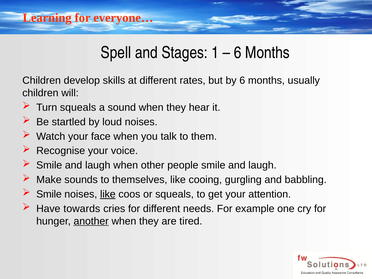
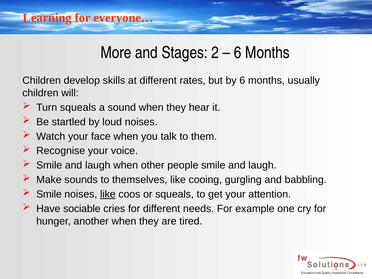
Spell: Spell -> More (116, 53)
1: 1 -> 2 (215, 53)
towards: towards -> sociable (82, 209)
another underline: present -> none (91, 221)
